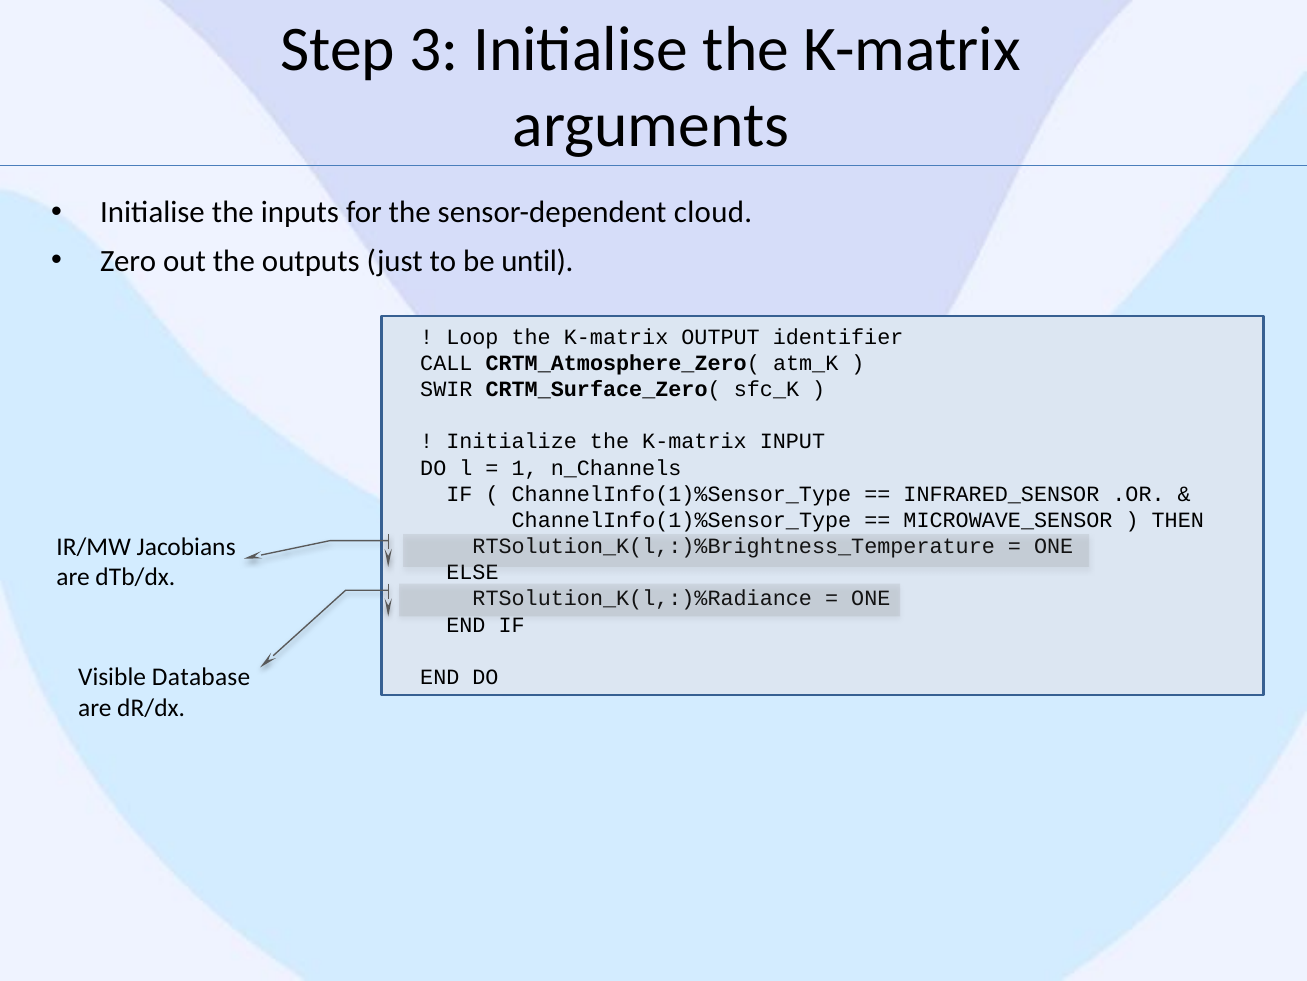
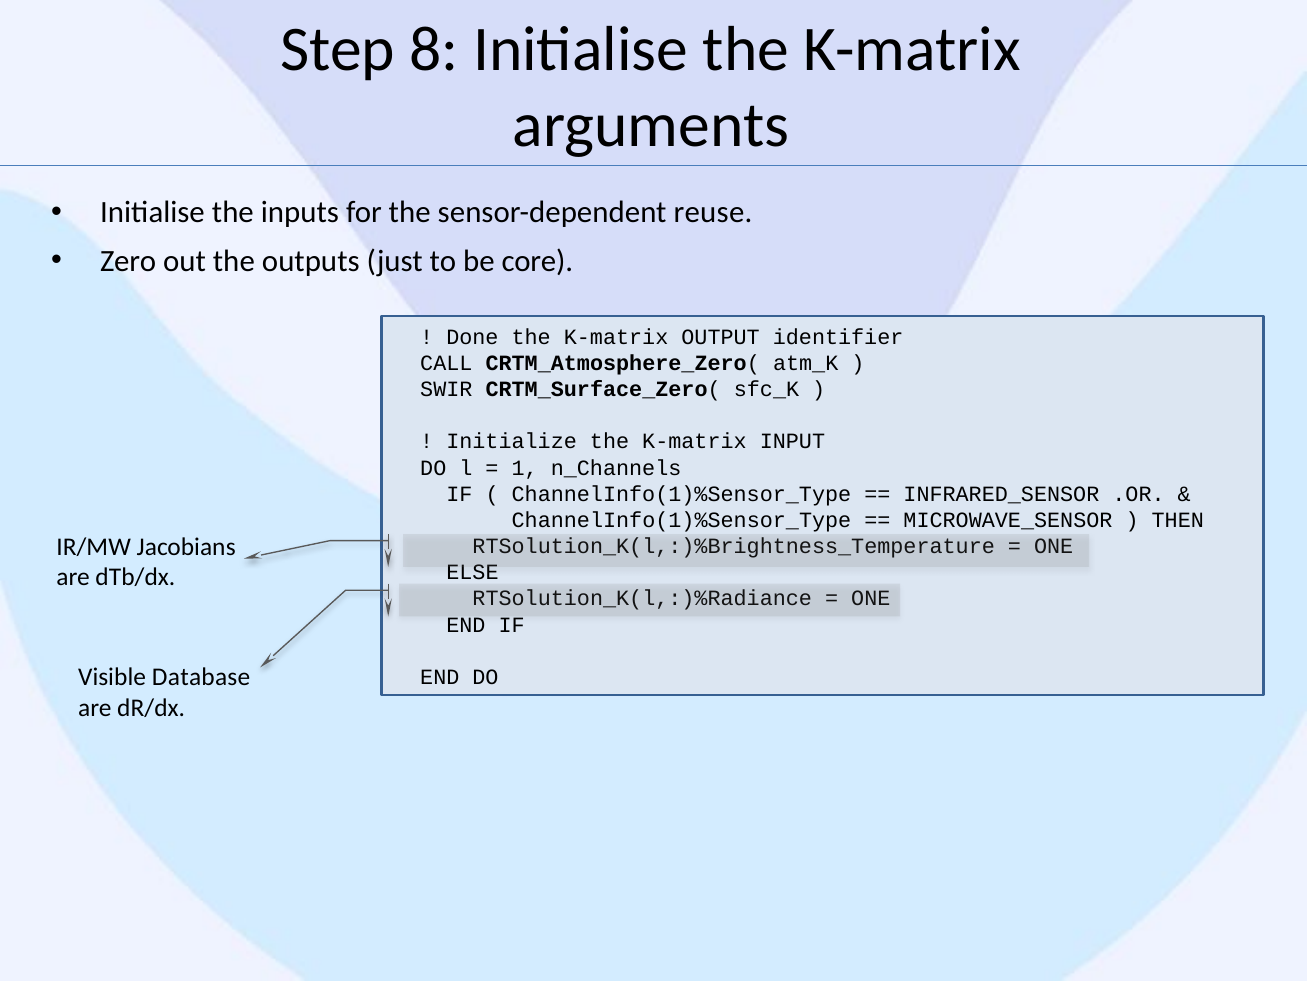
3: 3 -> 8 (434, 49)
cloud: cloud -> reuse (713, 212)
until: until -> core (537, 261)
Loop: Loop -> Done (472, 337)
